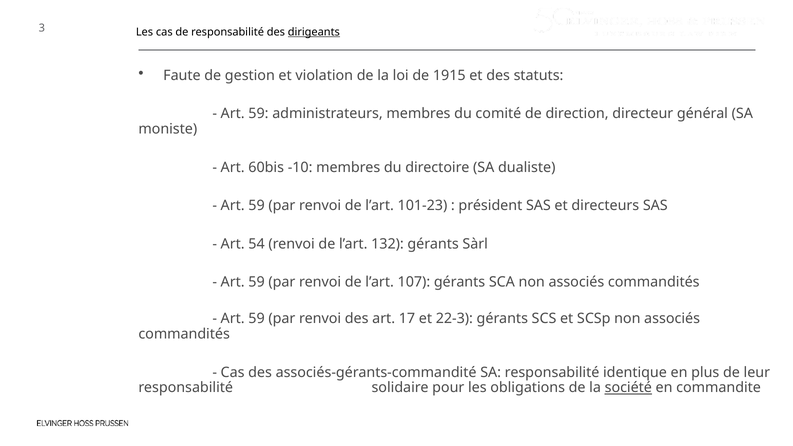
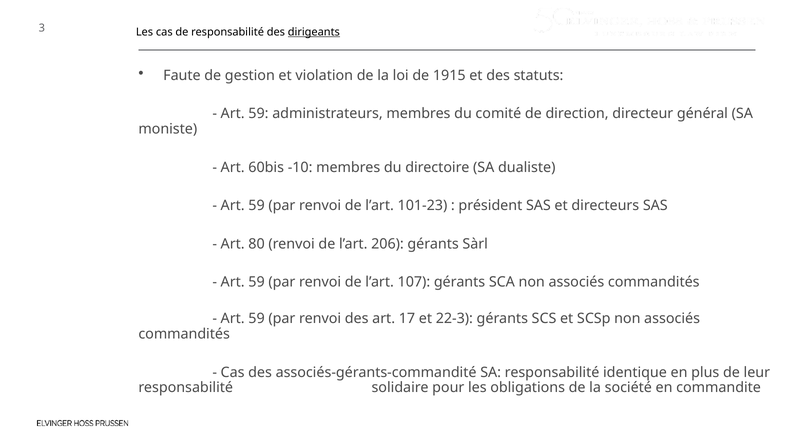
54: 54 -> 80 (257, 244)
132: 132 -> 206 (387, 244)
société underline: present -> none (628, 388)
